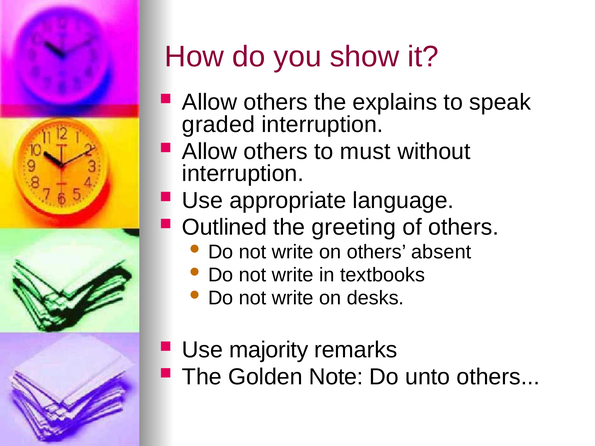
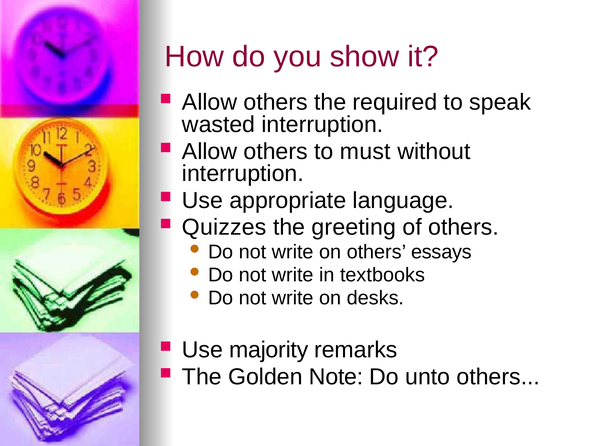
explains: explains -> required (395, 102)
graded: graded -> wasted (219, 125)
Outlined: Outlined -> Quizzes (224, 227)
absent: absent -> essays (441, 252)
